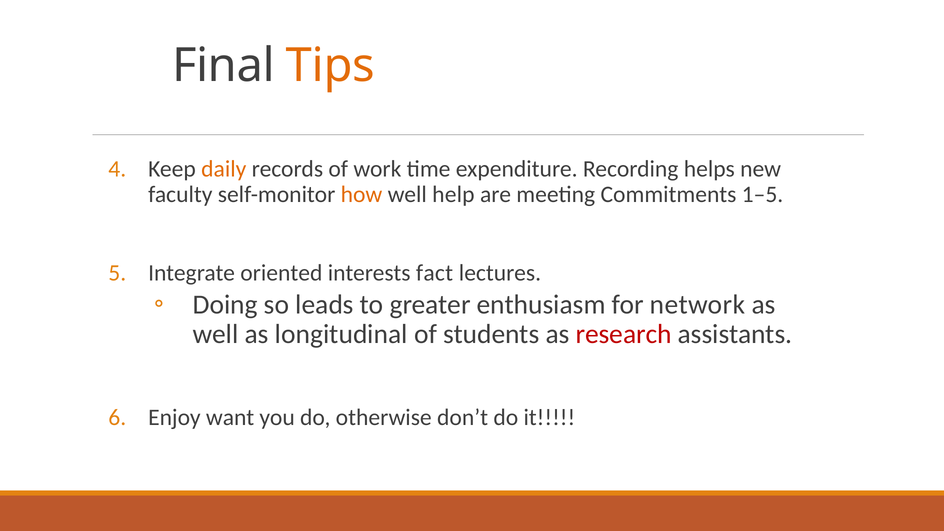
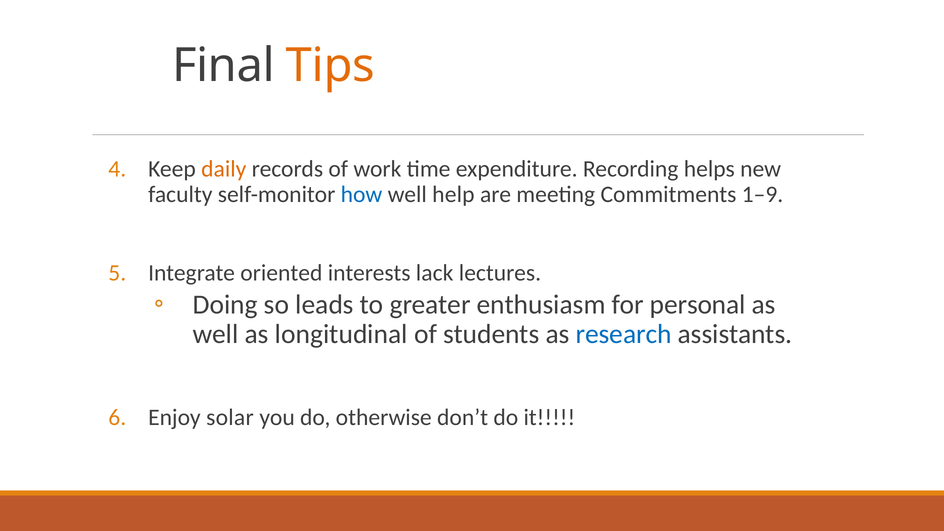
how colour: orange -> blue (362, 194)
1–5: 1–5 -> 1–9 (762, 194)
fact: fact -> lack (435, 273)
network: network -> personal (698, 304)
research colour: red -> blue (624, 334)
want: want -> solar (230, 417)
